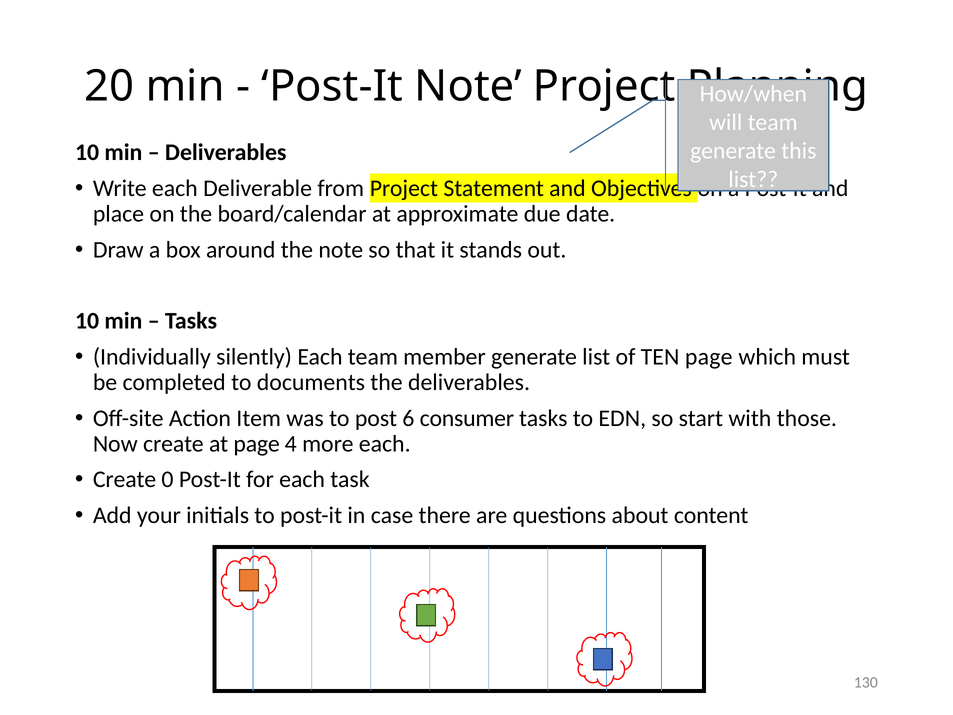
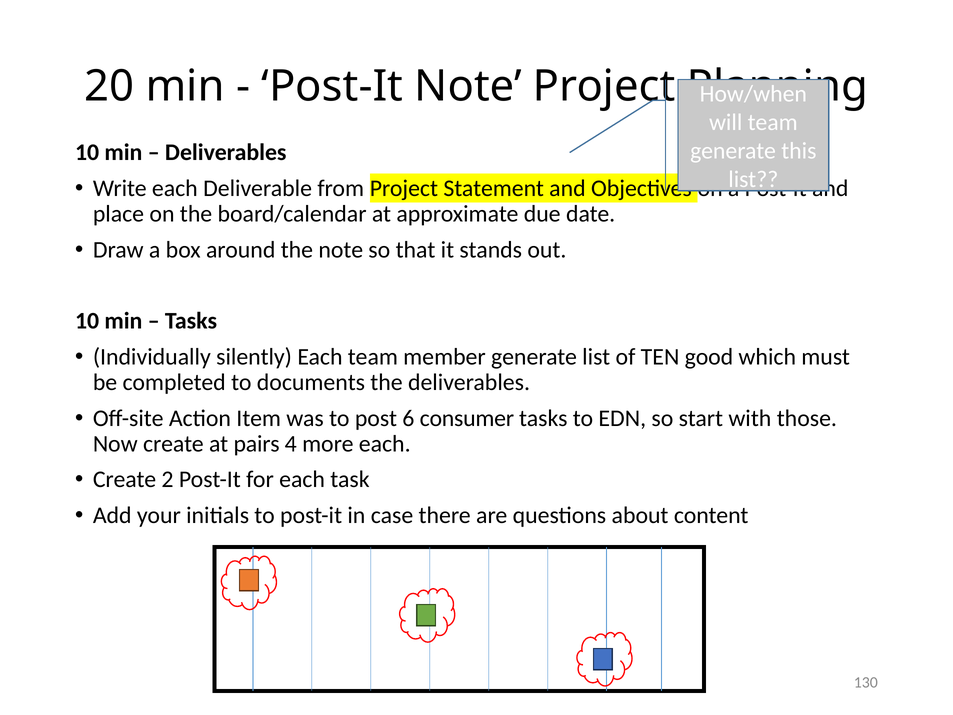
TEN page: page -> good (709, 357)
at page: page -> pairs (257, 444)
0: 0 -> 2 (168, 479)
